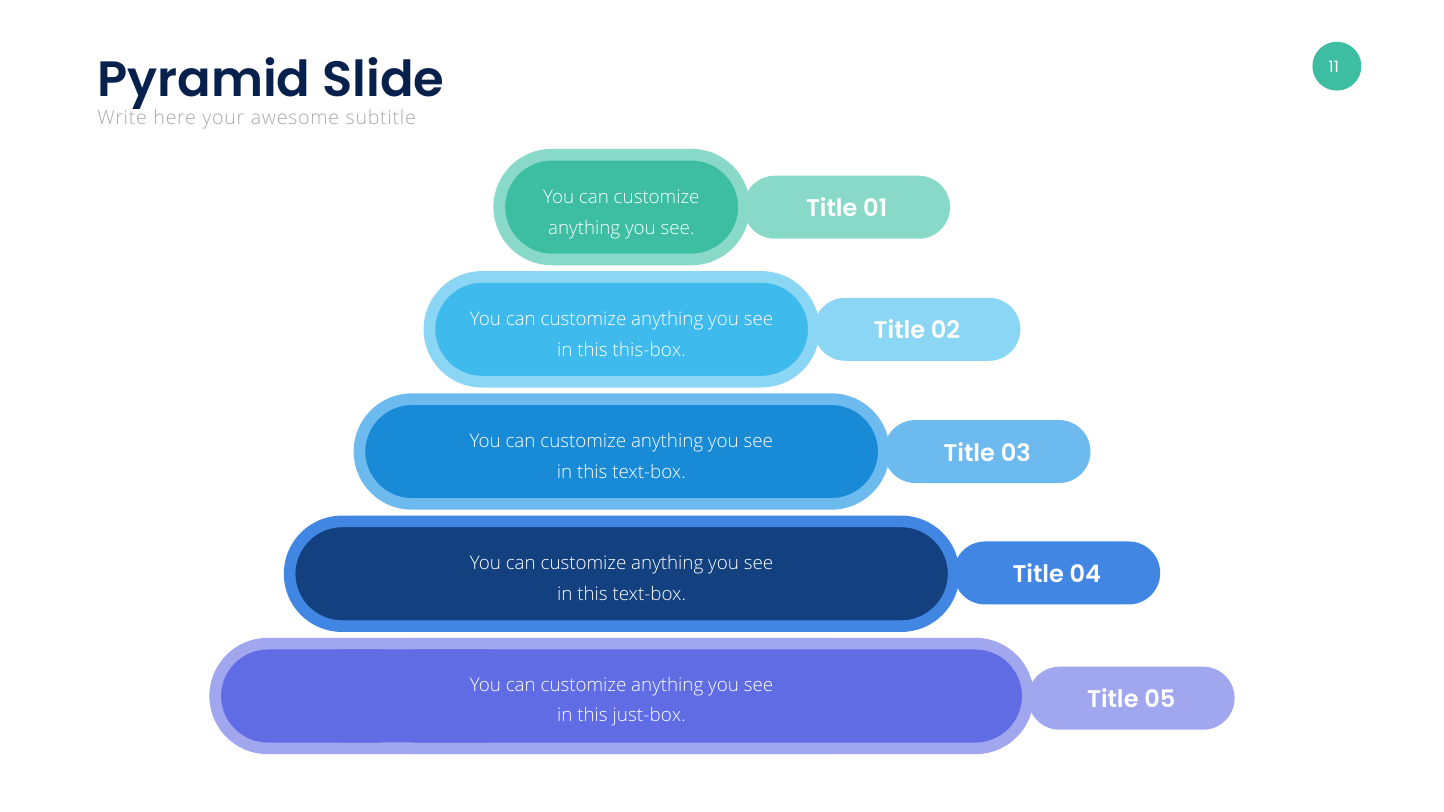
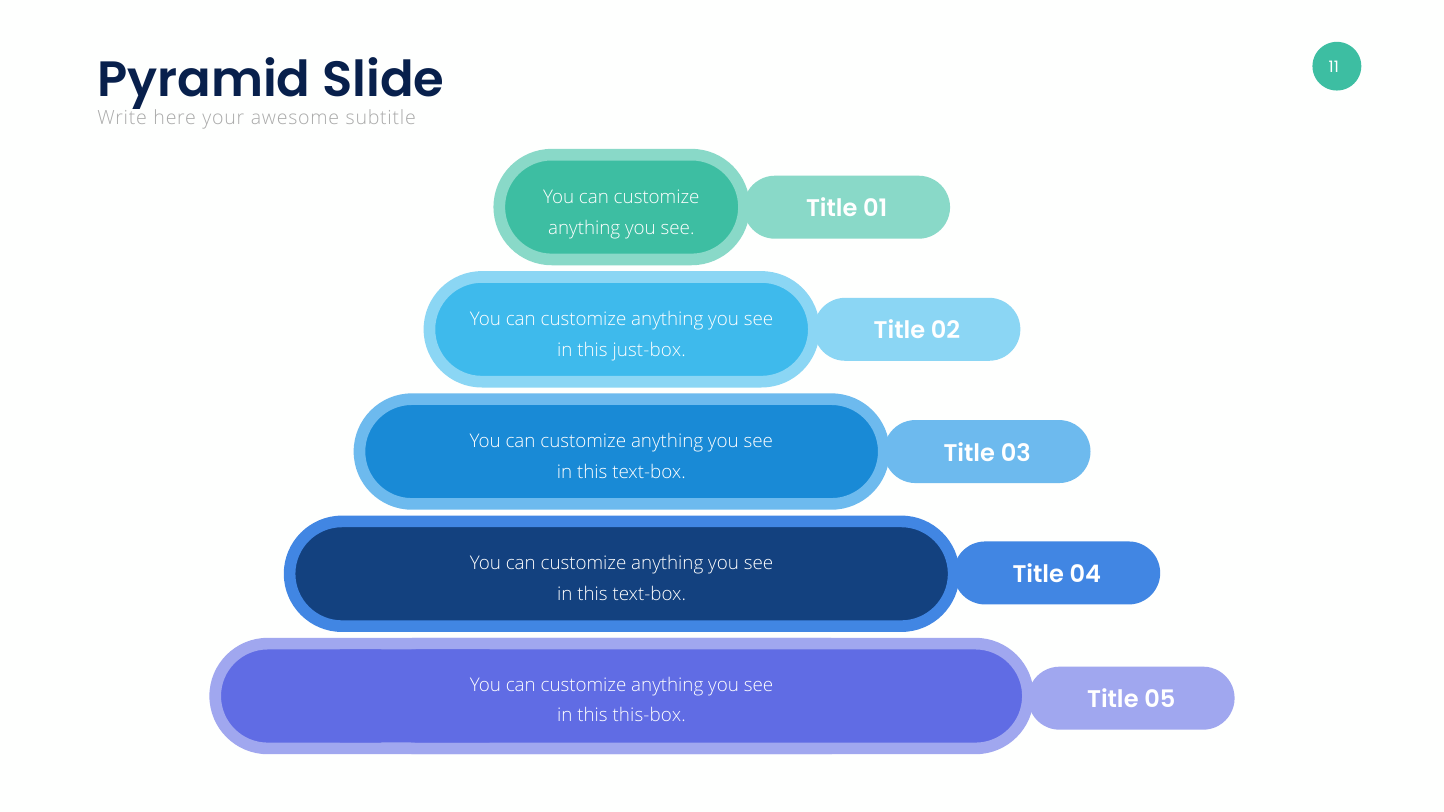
this-box: this-box -> just-box (649, 350)
just-box: just-box -> this-box (649, 716)
